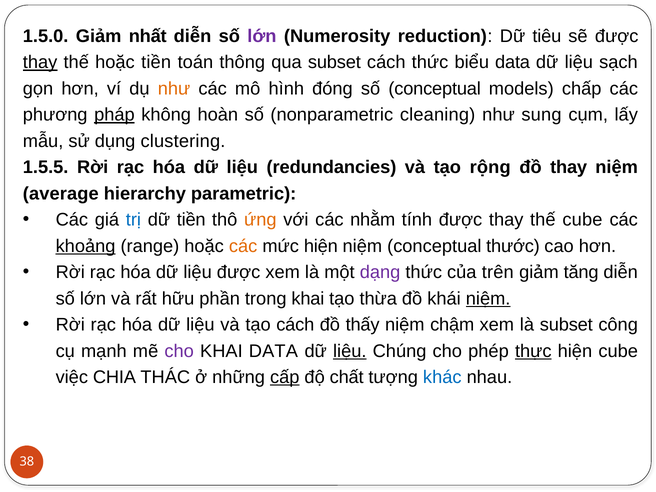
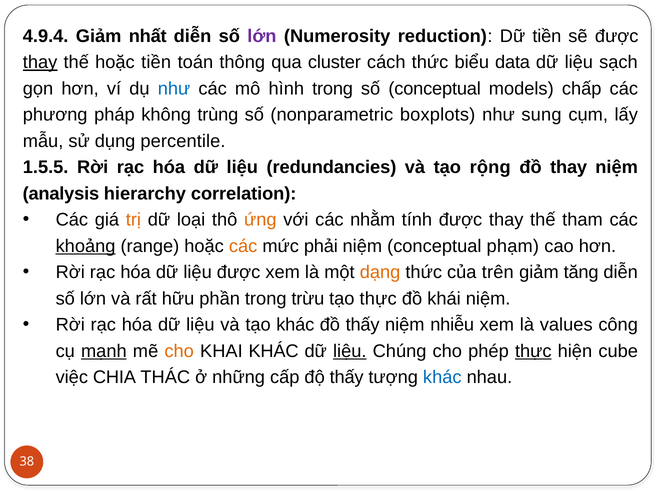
1.5.0: 1.5.0 -> 4.9.4 (46, 36)
Dữ tiêu: tiêu -> tiền (547, 36)
qua subset: subset -> cluster (334, 62)
như colour: orange -> blue (174, 89)
hình đóng: đóng -> trong (333, 89)
pháp underline: present -> none (114, 115)
hoàn: hoàn -> trùng (218, 115)
cleaning: cleaning -> boxplots (438, 115)
clustering: clustering -> percentile (183, 141)
average: average -> analysis (61, 194)
parametric: parametric -> correlation (244, 194)
trị colour: blue -> orange (133, 220)
dữ tiền: tiền -> loại (191, 220)
thế cube: cube -> tham (583, 220)
mức hiện: hiện -> phải (321, 246)
thước: thước -> phạm (513, 246)
dạng colour: purple -> orange (380, 272)
trong khai: khai -> trừu (308, 299)
tạo thừa: thừa -> thực (378, 299)
niệm underline: present -> none (488, 299)
tạo cách: cách -> khác (295, 325)
chậm: chậm -> nhiễu (452, 325)
là subset: subset -> values (566, 325)
mạnh underline: none -> present (104, 351)
cho colour: purple -> orange (179, 351)
KHAI DATA: DATA -> KHÁC (274, 351)
cấp underline: present -> none (285, 377)
độ chất: chất -> thấy (347, 377)
